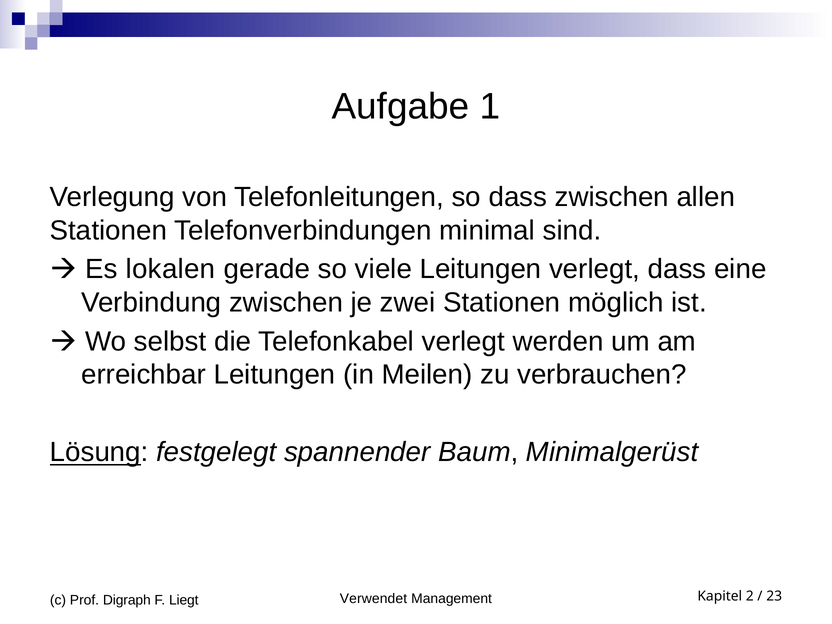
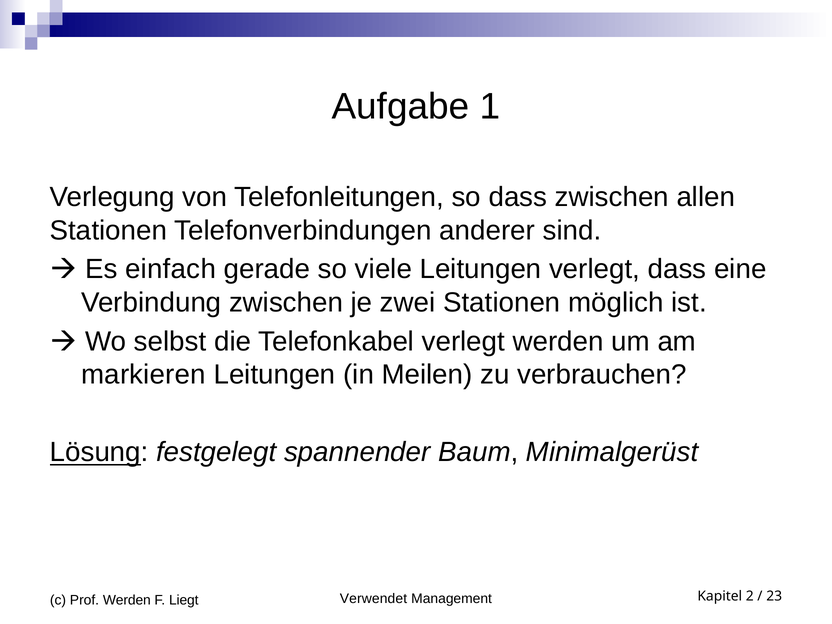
minimal: minimal -> anderer (487, 231)
lokalen: lokalen -> einfach (171, 269)
erreichbar: erreichbar -> markieren (143, 375)
Prof Digraph: Digraph -> Werden (127, 600)
